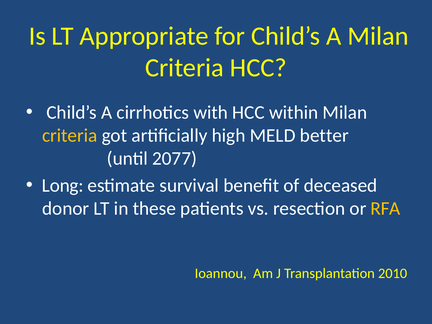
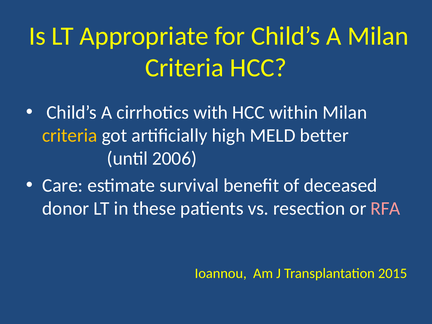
2077: 2077 -> 2006 (175, 158)
Long: Long -> Care (63, 185)
RFA colour: yellow -> pink (385, 208)
2010: 2010 -> 2015 (393, 273)
